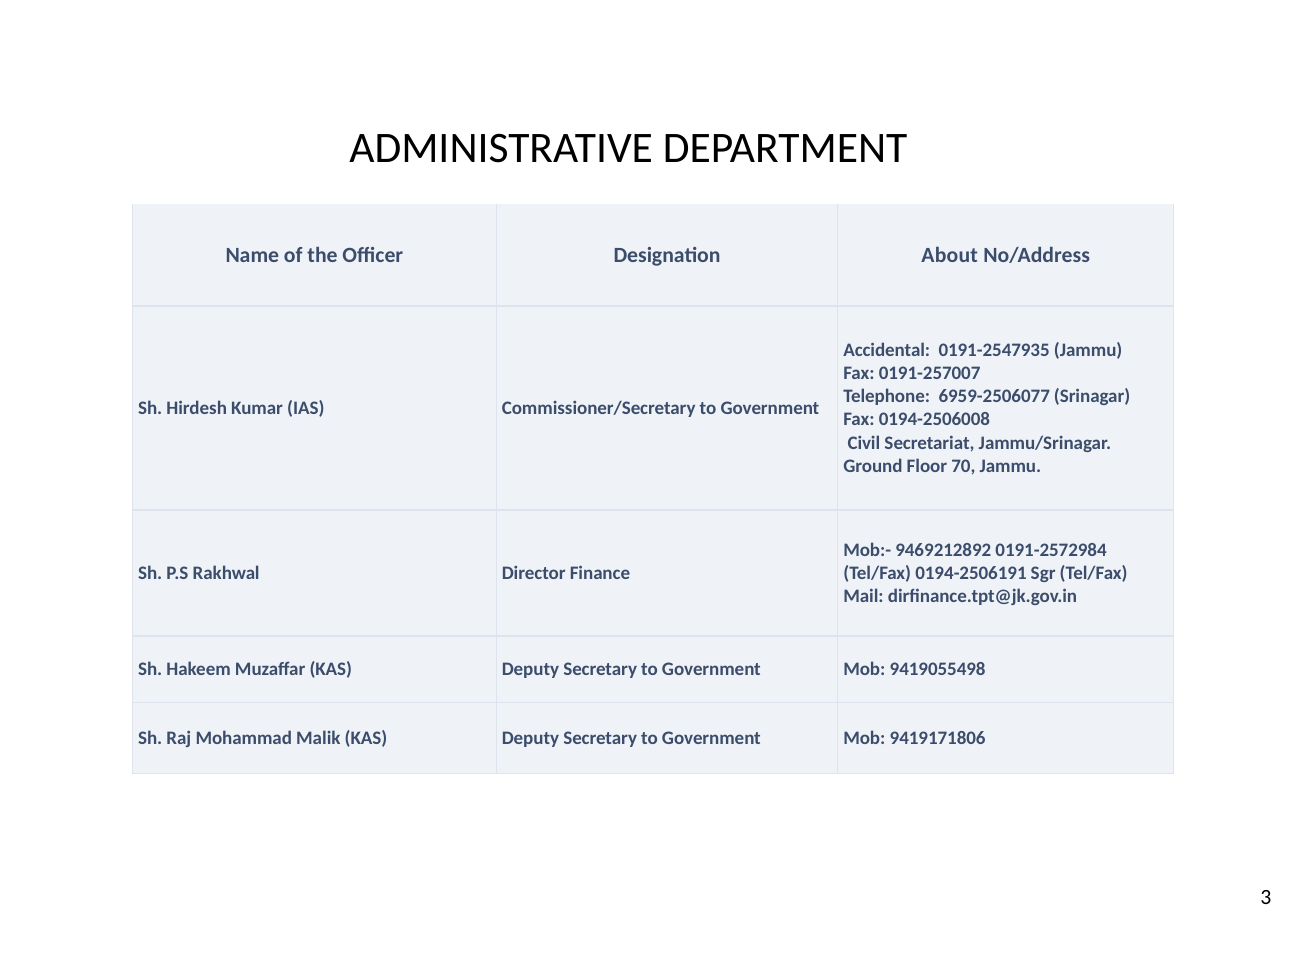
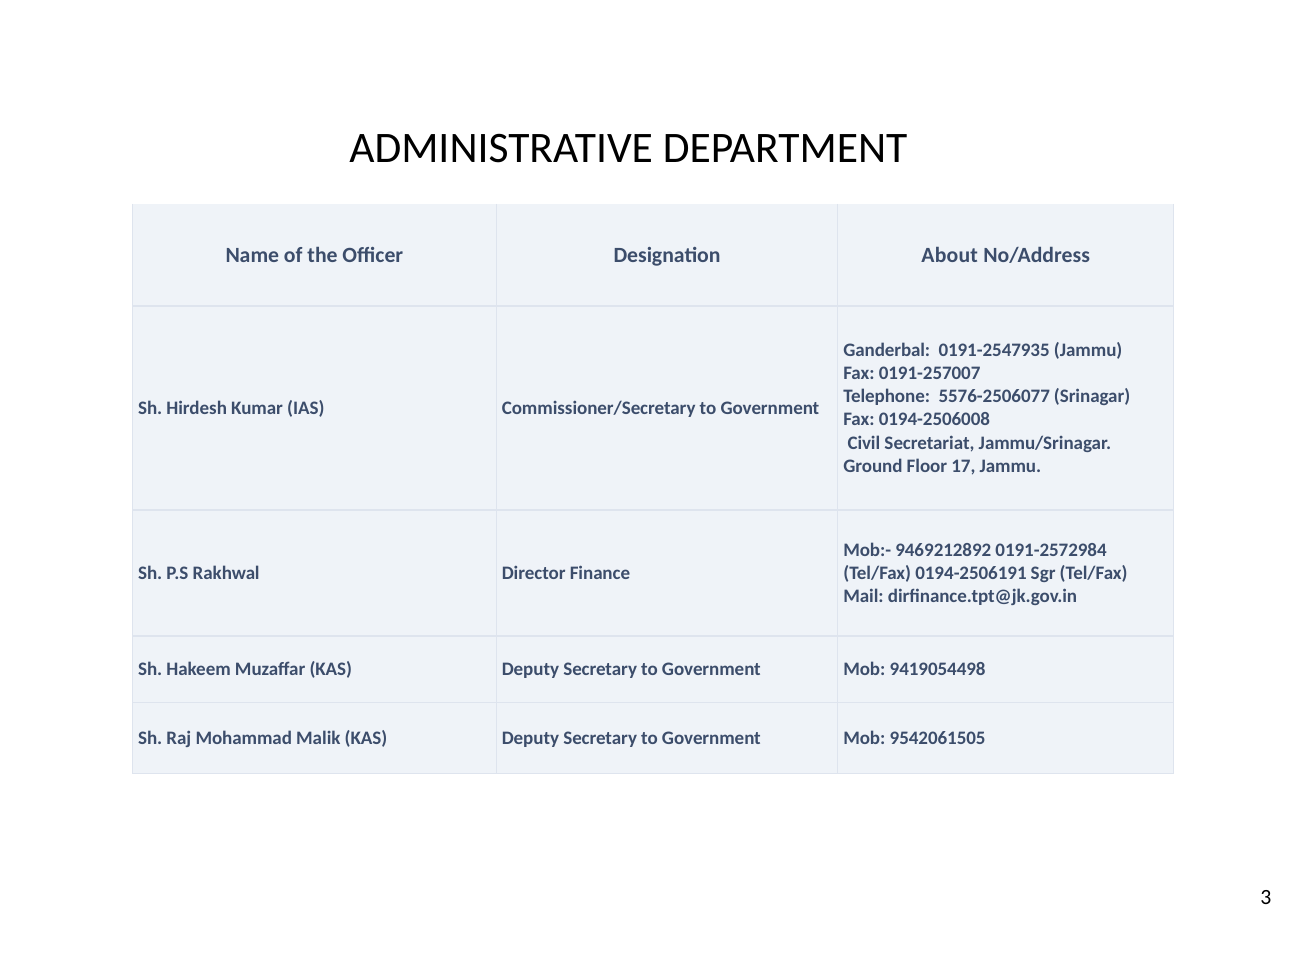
Accidental: Accidental -> Ganderbal (887, 351)
6959-2506077: 6959-2506077 -> 5576-2506077 (994, 397)
70: 70 -> 17 (963, 466)
9419055498: 9419055498 -> 9419054498 (938, 670)
9419171806: 9419171806 -> 9542061505 (938, 739)
